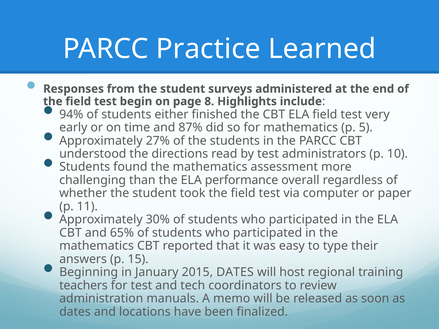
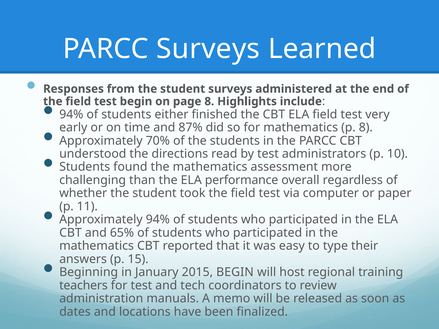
PARCC Practice: Practice -> Surveys (208, 49)
p 5: 5 -> 8 (366, 128)
27%: 27% -> 70% (158, 141)
Approximately 30%: 30% -> 94% (158, 220)
2015 DATES: DATES -> BEGIN (235, 272)
